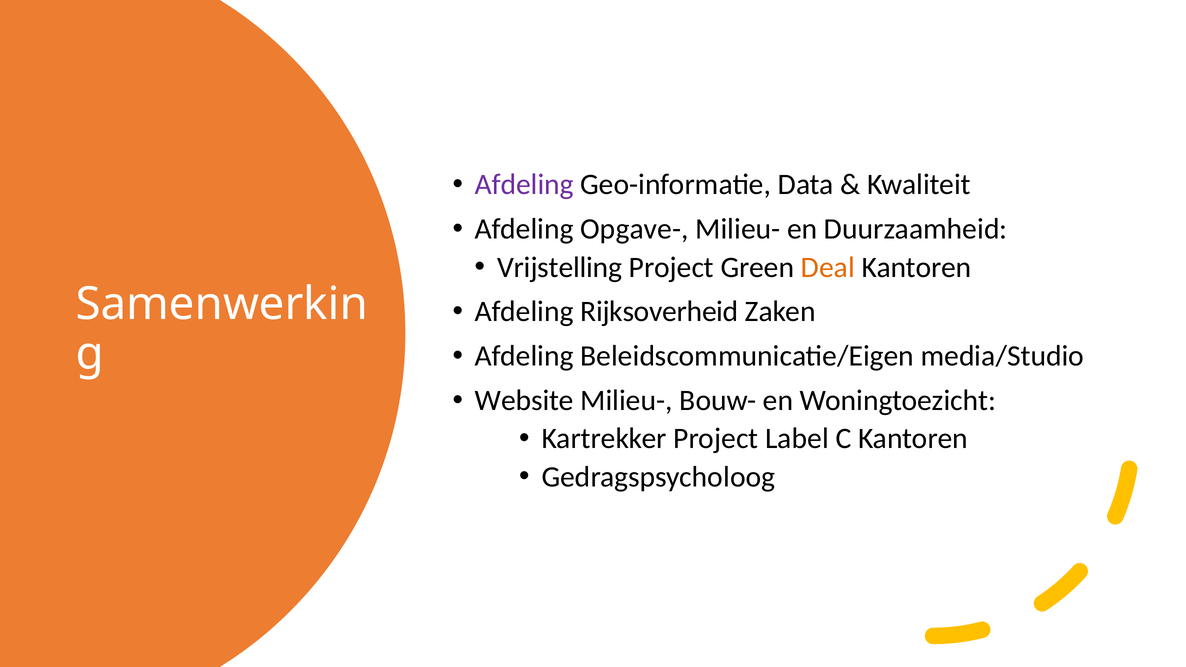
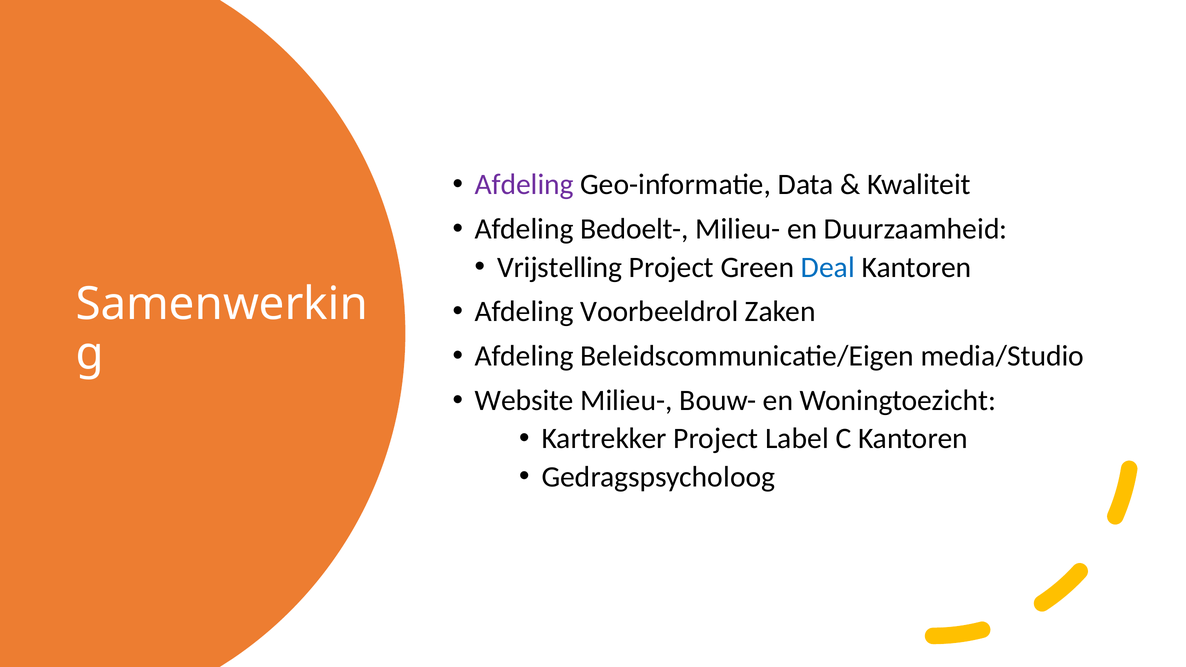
Opgave-: Opgave- -> Bedoelt- (635, 229)
Deal colour: orange -> blue (828, 267)
Rijksoverheid: Rijksoverheid -> Voorbeeldrol (659, 312)
